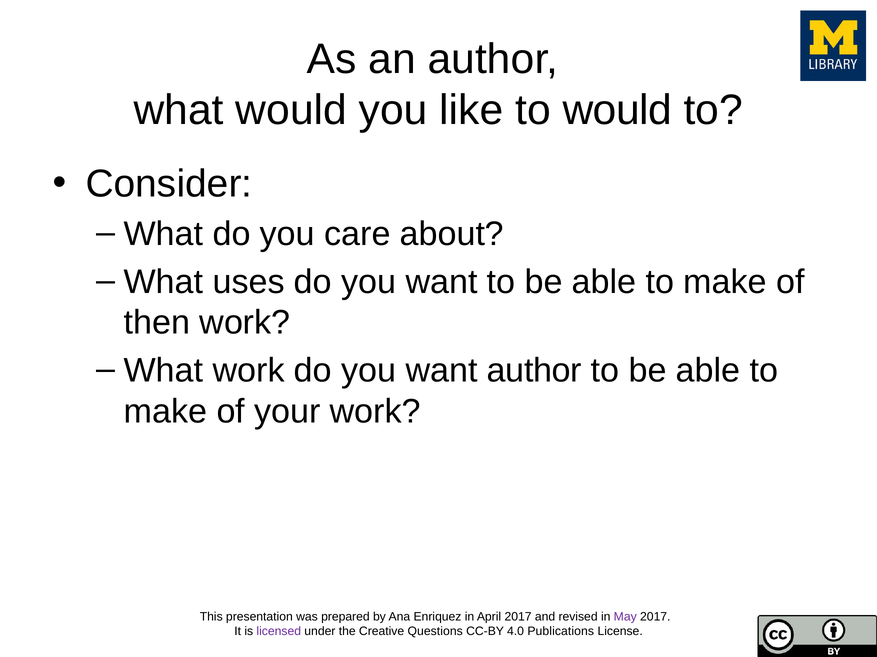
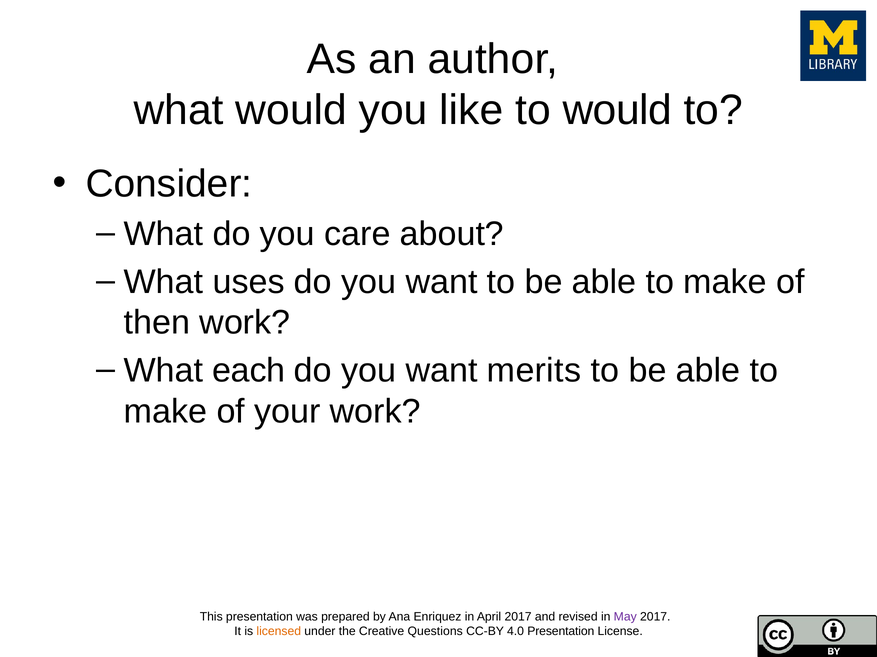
What work: work -> each (249, 371)
want author: author -> merits (534, 371)
licensed colour: purple -> orange (279, 632)
4.0 Publications: Publications -> Presentation (561, 632)
